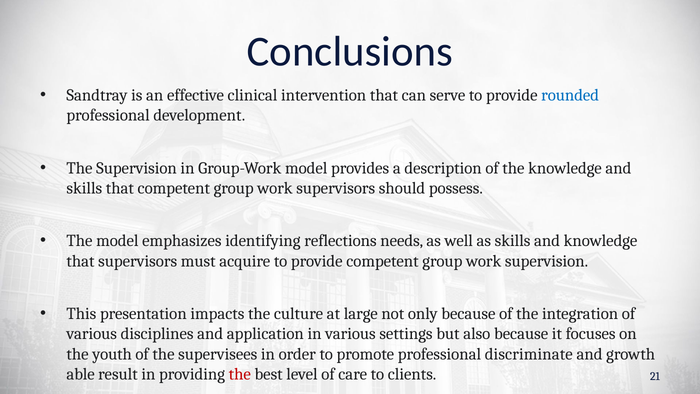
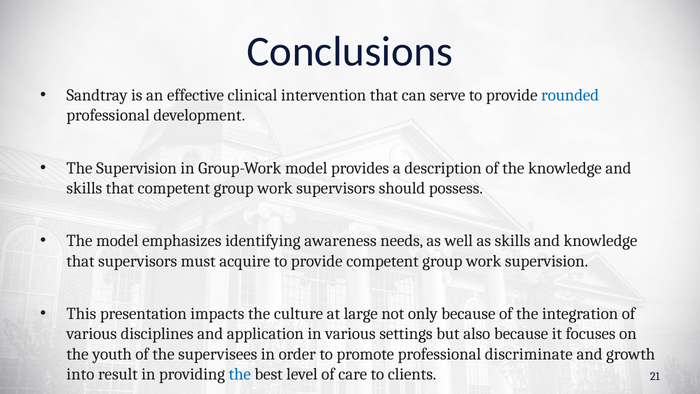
reflections: reflections -> awareness (340, 241)
able: able -> into (80, 374)
the colour: red -> blue (240, 374)
